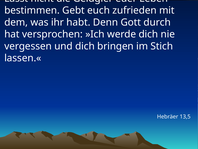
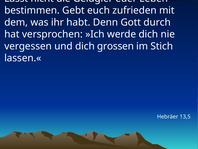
bringen: bringen -> grossen (115, 46)
